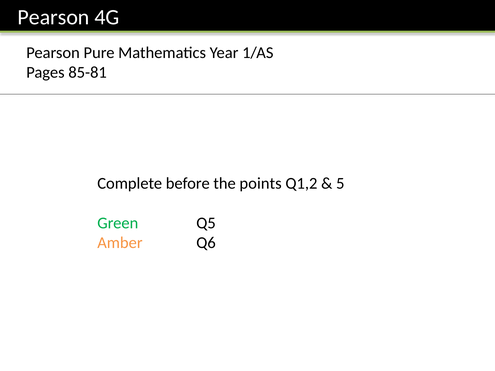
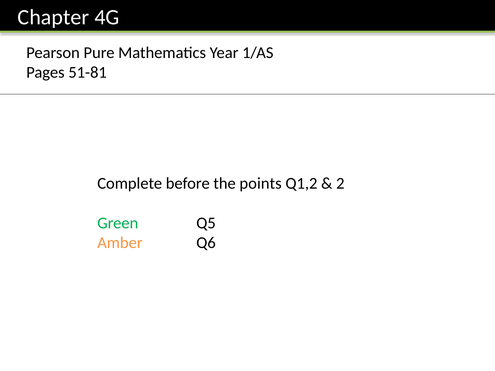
Pearson: Pearson -> Chapter (53, 17)
85-81: 85-81 -> 51-81 (88, 73)
5: 5 -> 2 (340, 184)
